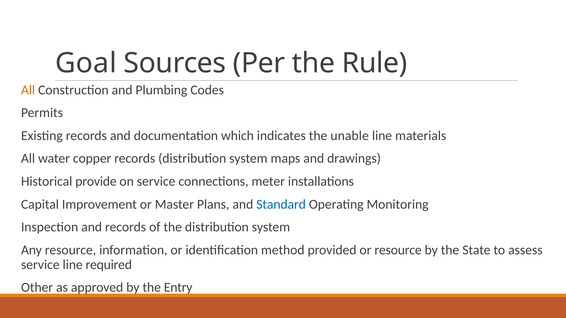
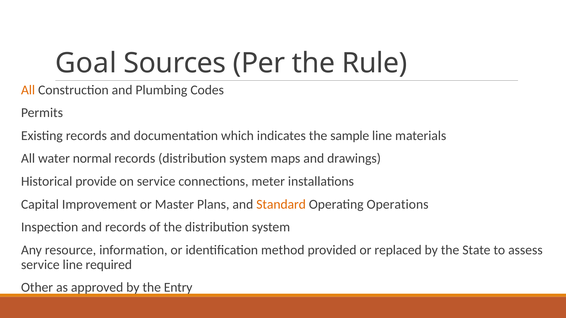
unable: unable -> sample (350, 136)
copper: copper -> normal (92, 159)
Standard colour: blue -> orange (281, 204)
Monitoring: Monitoring -> Operations (398, 204)
or resource: resource -> replaced (398, 250)
